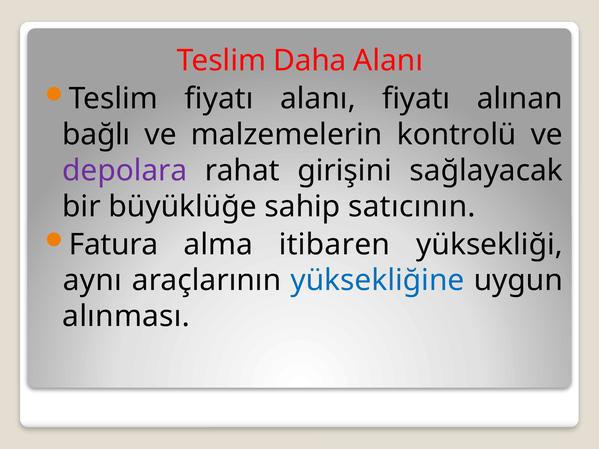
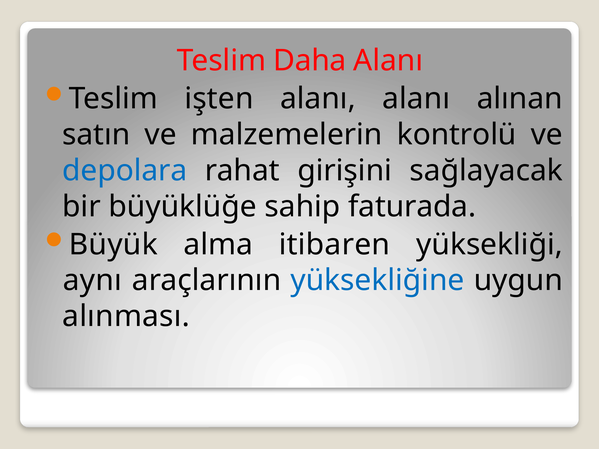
Teslim fiyatı: fiyatı -> işten (219, 99)
alanı fiyatı: fiyatı -> alanı (416, 99)
bağlı: bağlı -> satın (96, 135)
depolara colour: purple -> blue (125, 171)
satıcının: satıcının -> faturada (412, 207)
Fatura: Fatura -> Büyük (113, 245)
